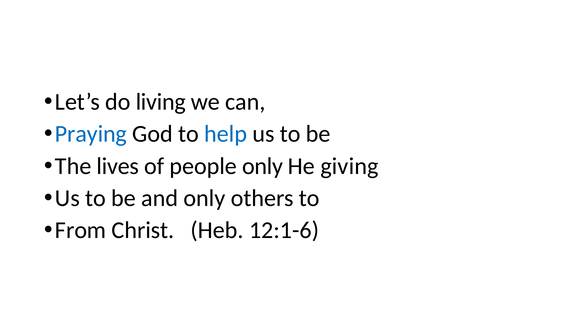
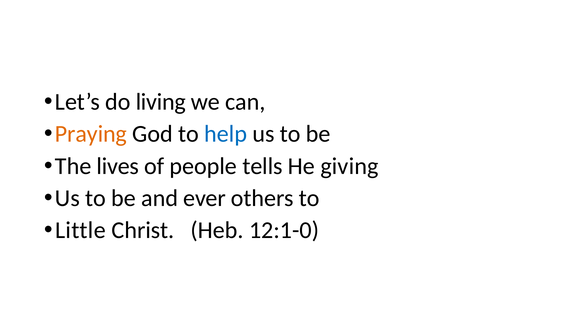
Praying colour: blue -> orange (91, 134)
people only: only -> tells (263, 166)
and only: only -> ever (205, 198)
From: From -> Little (80, 230)
12:1-6: 12:1-6 -> 12:1-0 (284, 230)
